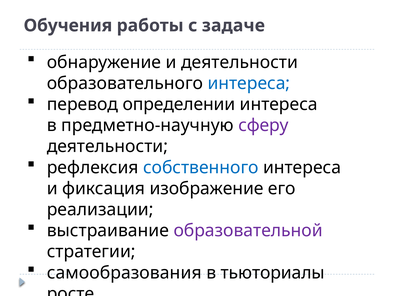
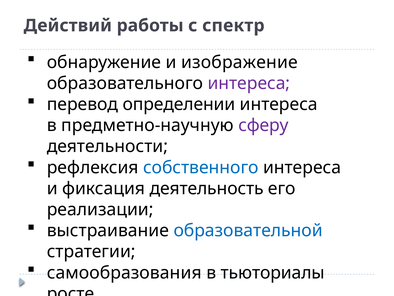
Обучения: Обучения -> Действий (68, 26)
задаче: задаче -> спектр (233, 26)
и деятельности: деятельности -> изображение (239, 62)
интереса colour: blue -> purple (249, 83)
изображение: изображение -> деятельность (207, 188)
образовательной colour: purple -> blue (248, 230)
